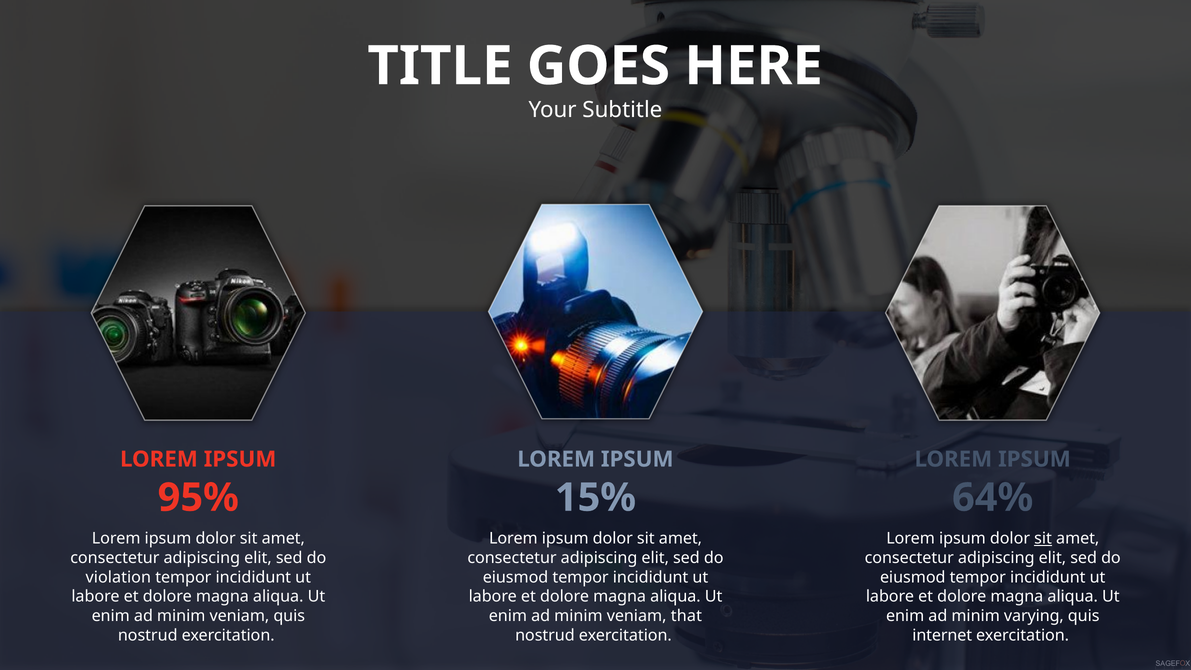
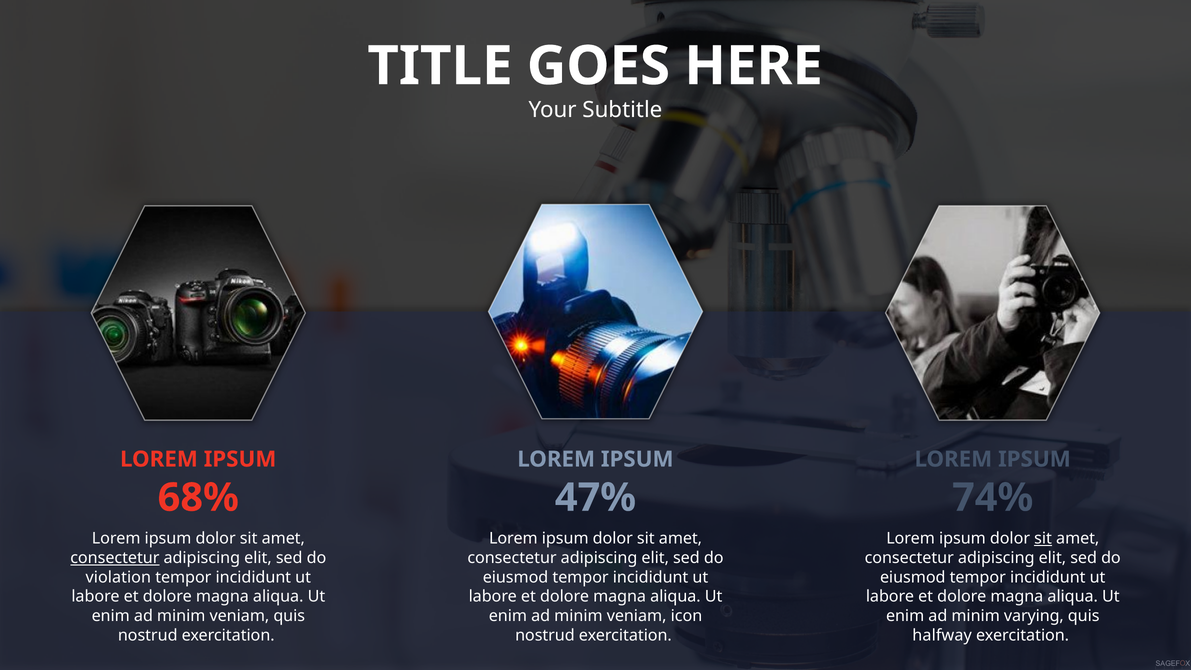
95%: 95% -> 68% (198, 498)
15%: 15% -> 47% (595, 498)
64%: 64% -> 74% (993, 498)
consectetur underline: none -> present (115, 558)
that: that -> icon (686, 616)
internet: internet -> halfway (942, 635)
